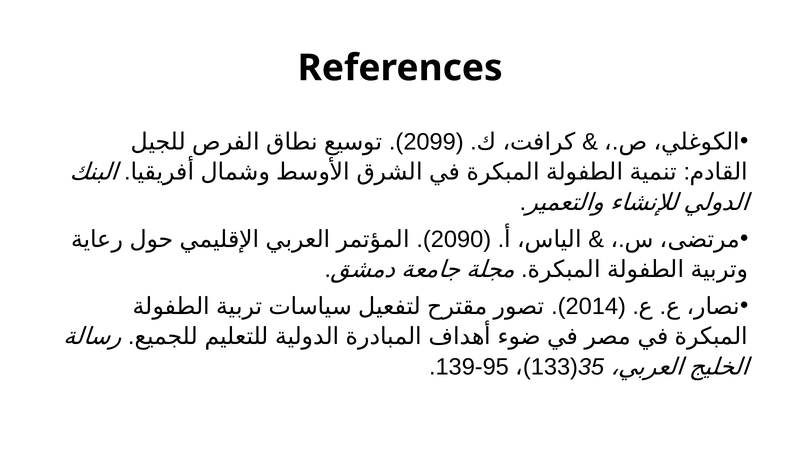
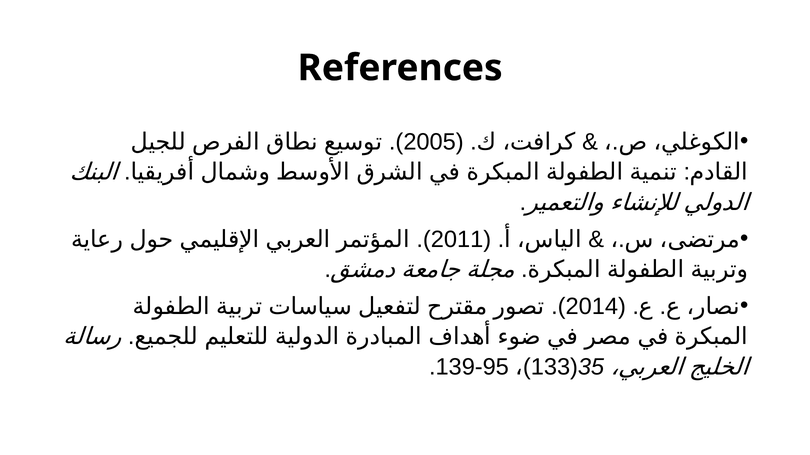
2099: 2099 -> 2005 (430, 142)
2090: 2090 -> 2011 (457, 240)
